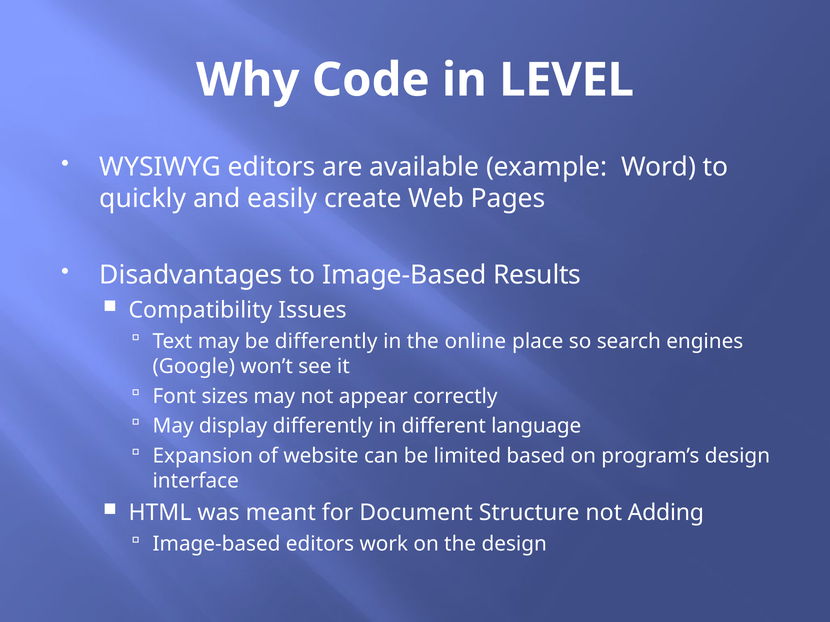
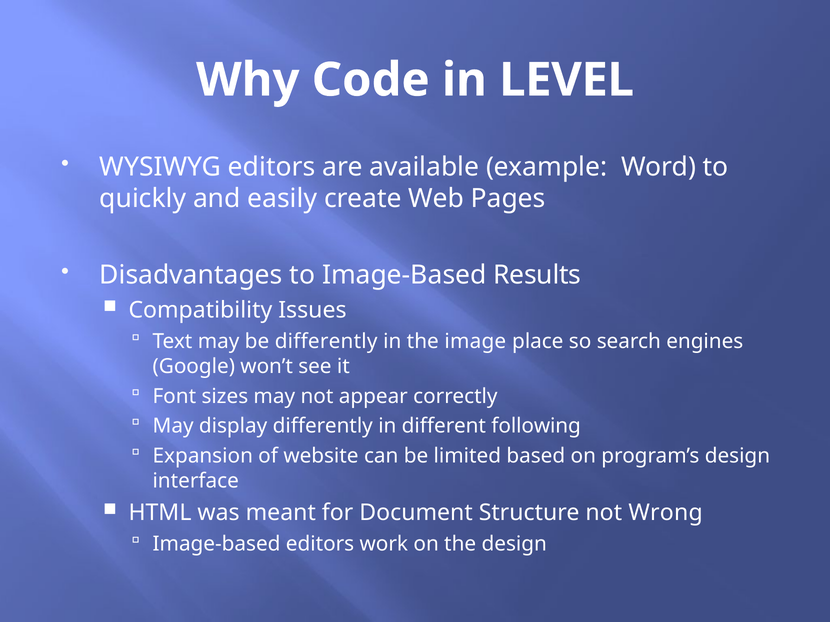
online: online -> image (475, 342)
language: language -> following (536, 426)
Adding: Adding -> Wrong (666, 513)
